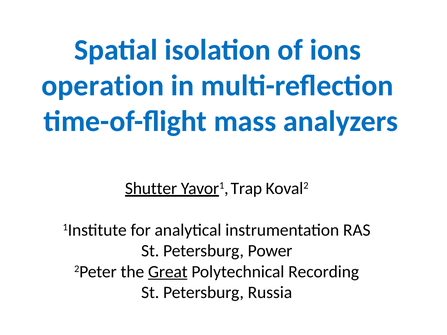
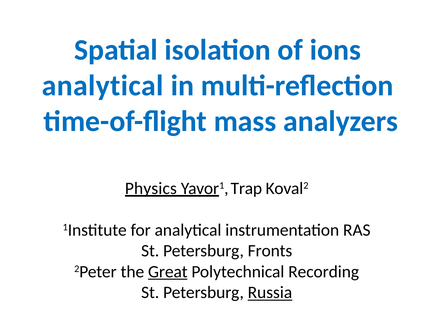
operation: operation -> analytical (103, 86)
Shutter: Shutter -> Physics (151, 188)
Power: Power -> Fronts (270, 251)
Russia underline: none -> present (270, 293)
